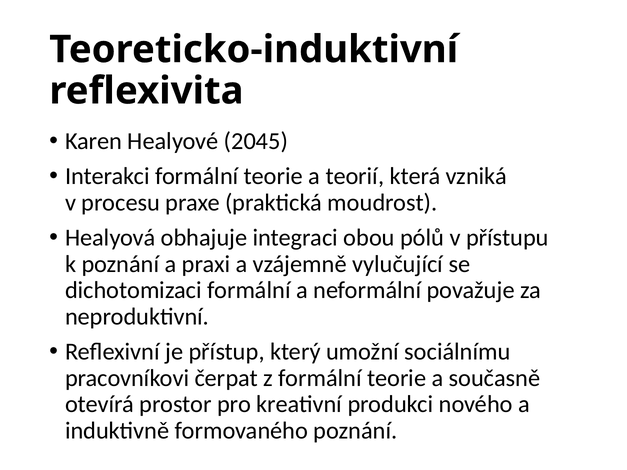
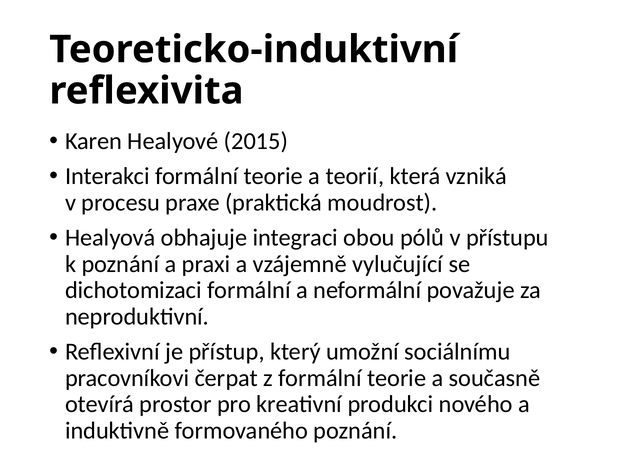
2045: 2045 -> 2015 (256, 141)
